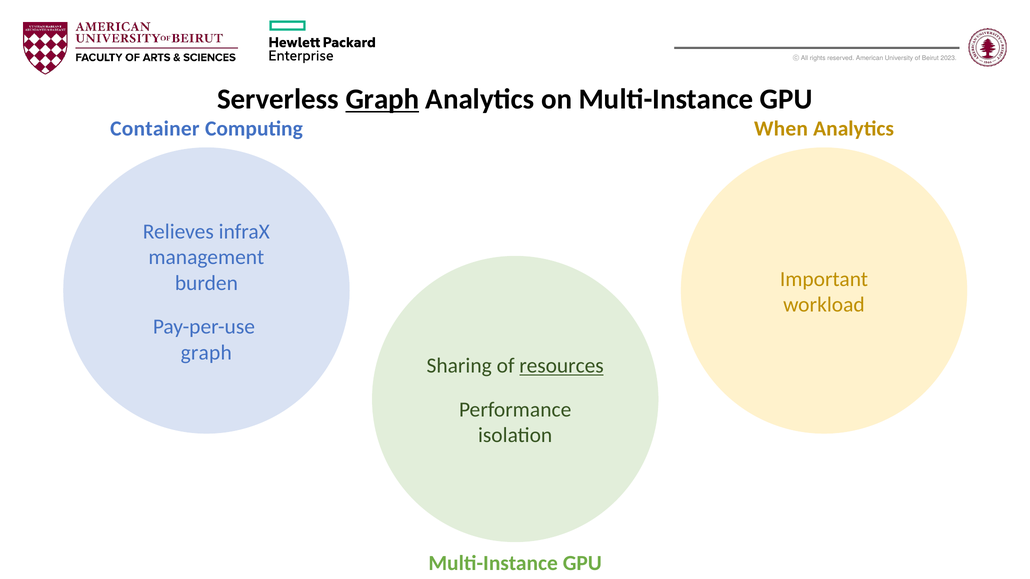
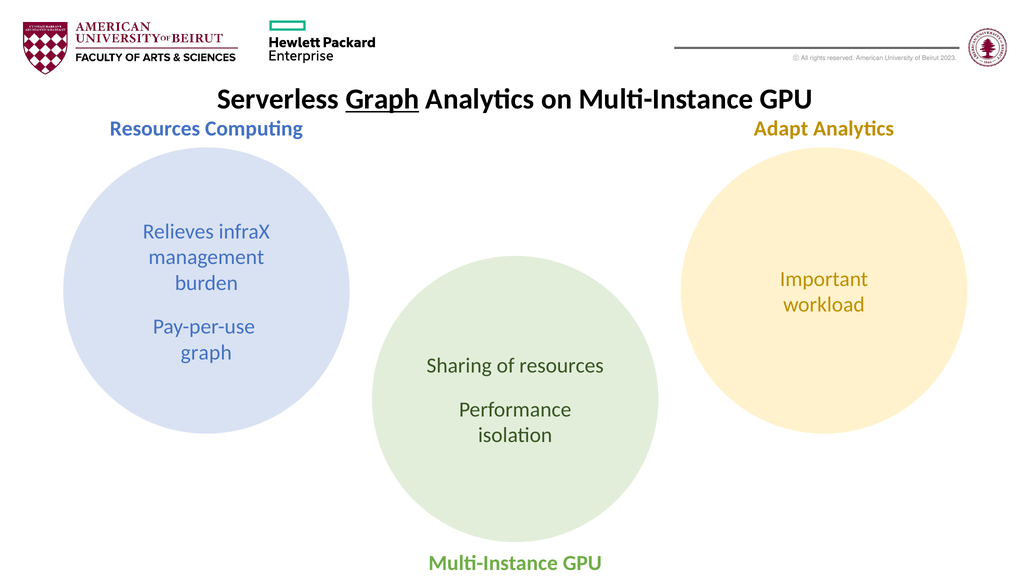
Container: Container -> Resources (155, 129)
When: When -> Adapt (781, 129)
resources underline: present -> none (561, 366)
